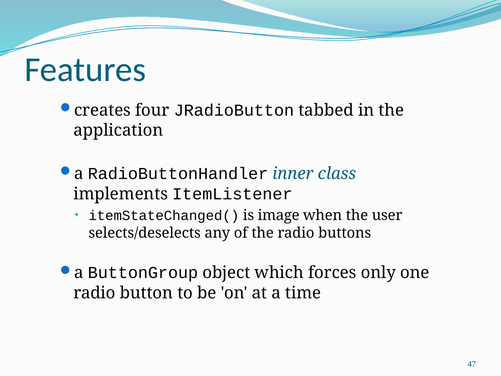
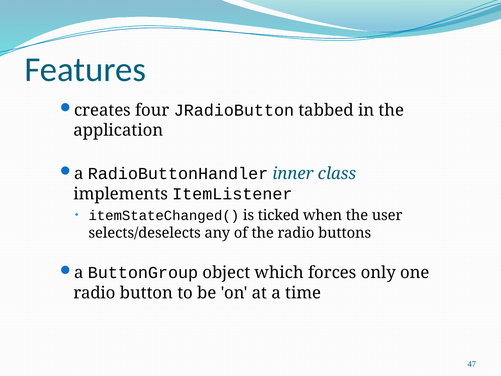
image: image -> ticked (279, 215)
